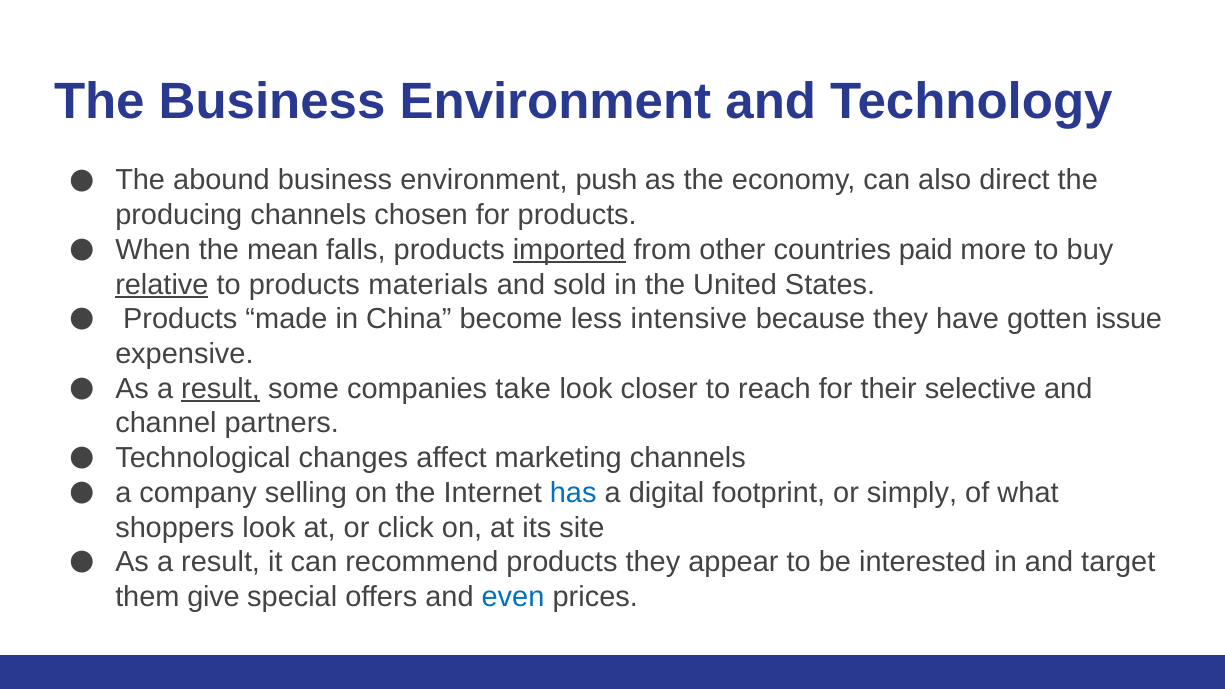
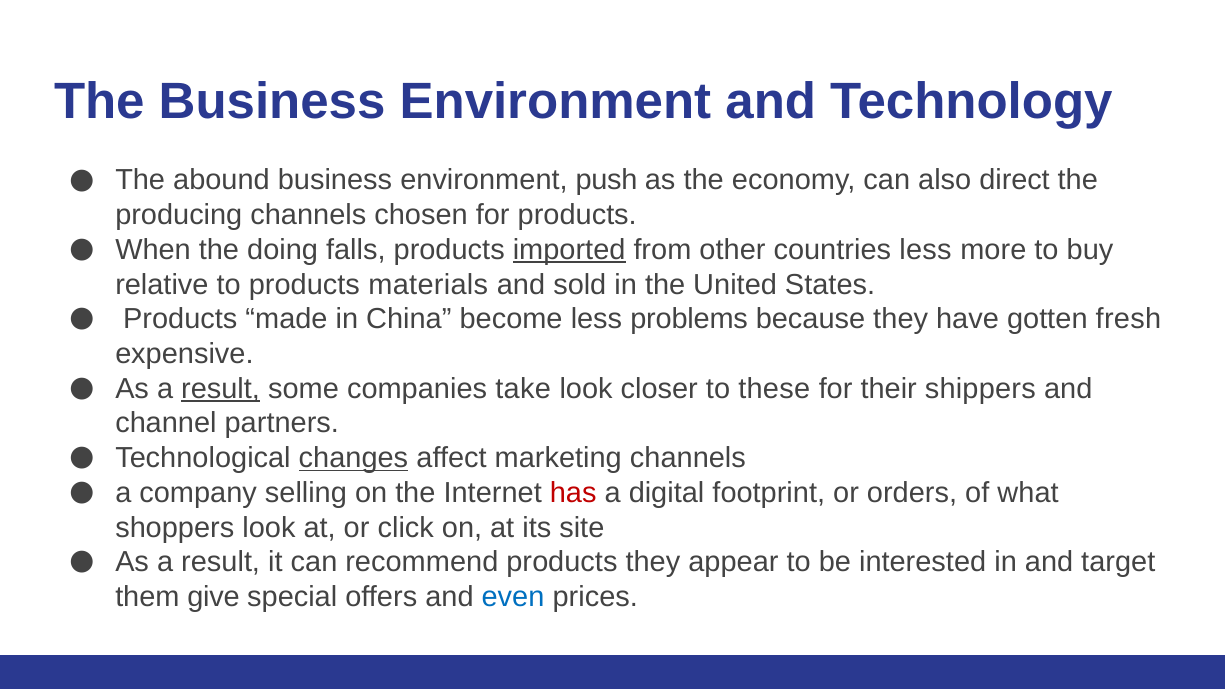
mean: mean -> doing (283, 250)
countries paid: paid -> less (926, 250)
relative underline: present -> none (162, 285)
intensive: intensive -> problems (689, 319)
issue: issue -> fresh (1128, 319)
reach: reach -> these (774, 389)
selective: selective -> shippers (980, 389)
changes underline: none -> present (353, 458)
has colour: blue -> red (573, 493)
simply: simply -> orders (912, 493)
